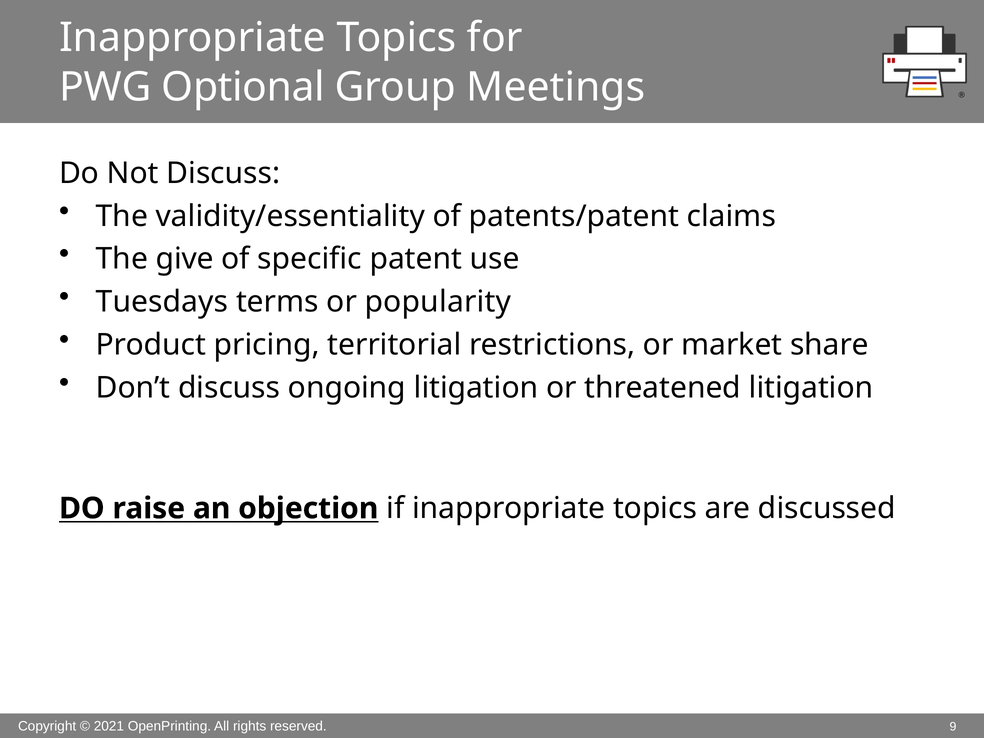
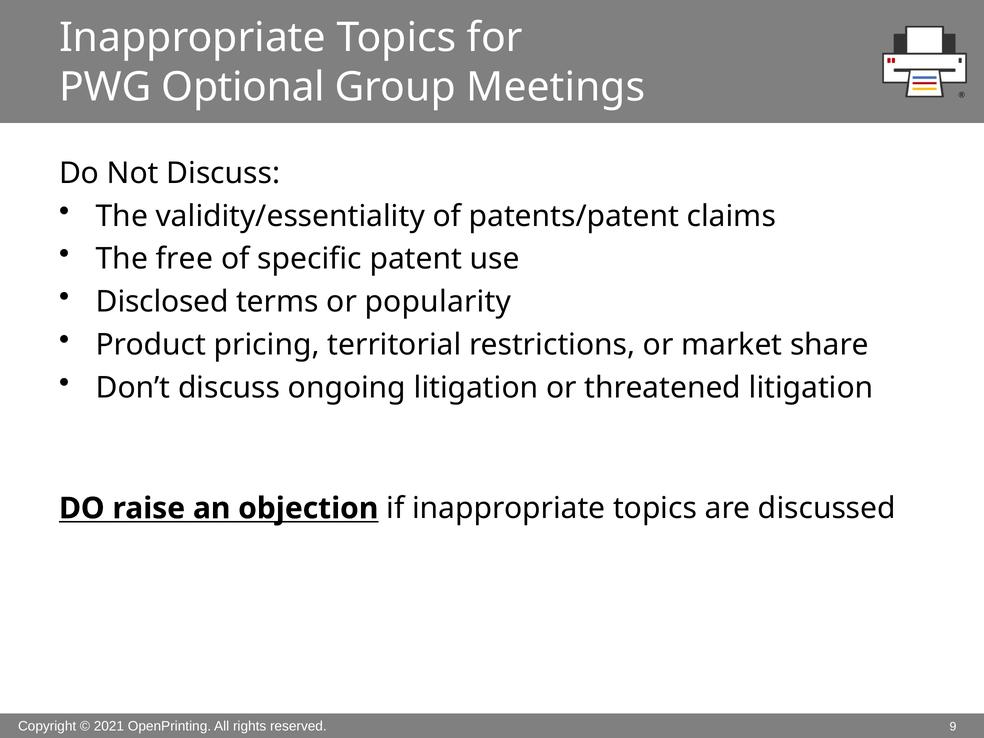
give: give -> free (184, 259)
Tuesdays: Tuesdays -> Disclosed (162, 302)
